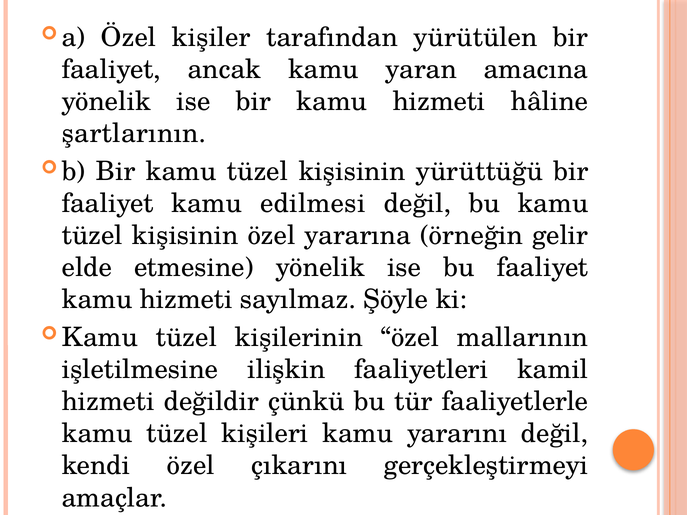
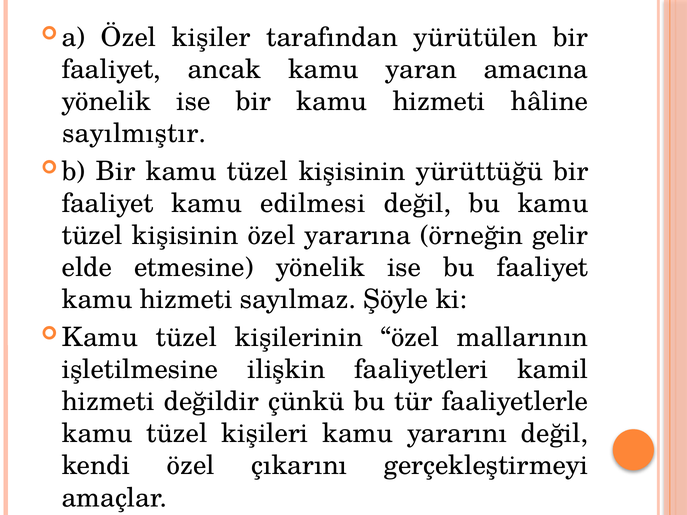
şartlarının: şartlarının -> sayılmıştır (134, 134)
